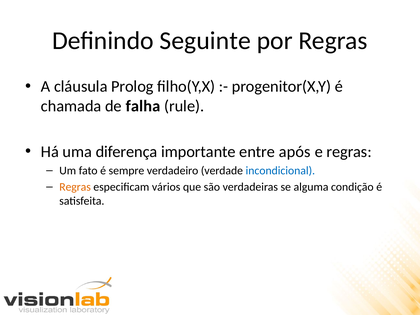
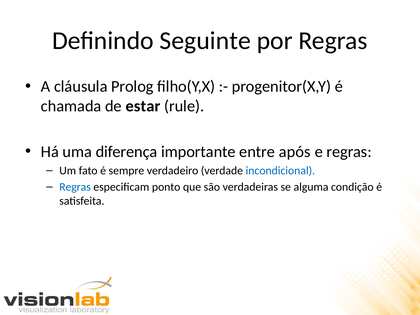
falha: falha -> estar (143, 106)
Regras colour: orange -> blue (75, 187)
vários: vários -> ponto (166, 187)
